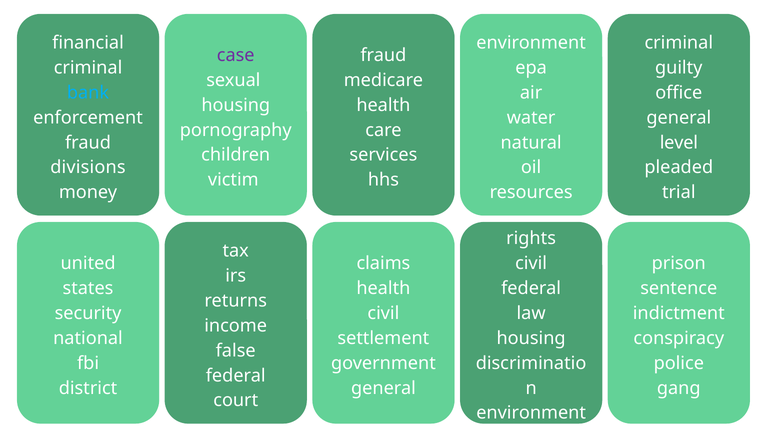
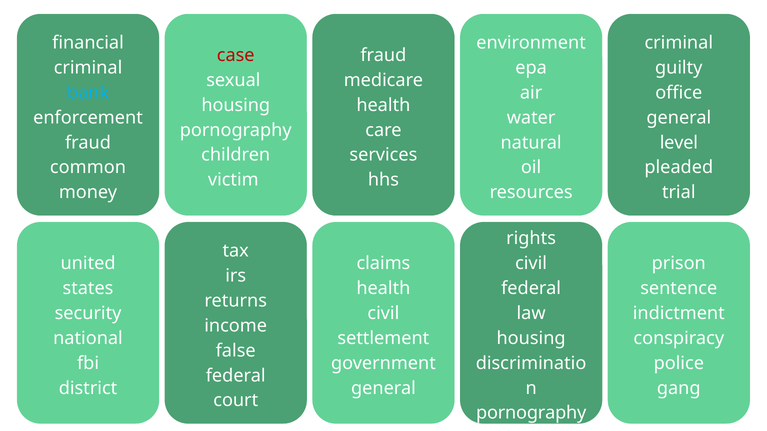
case colour: purple -> red (236, 55)
divisions: divisions -> common (88, 168)
environment: environment -> pornography (531, 413)
